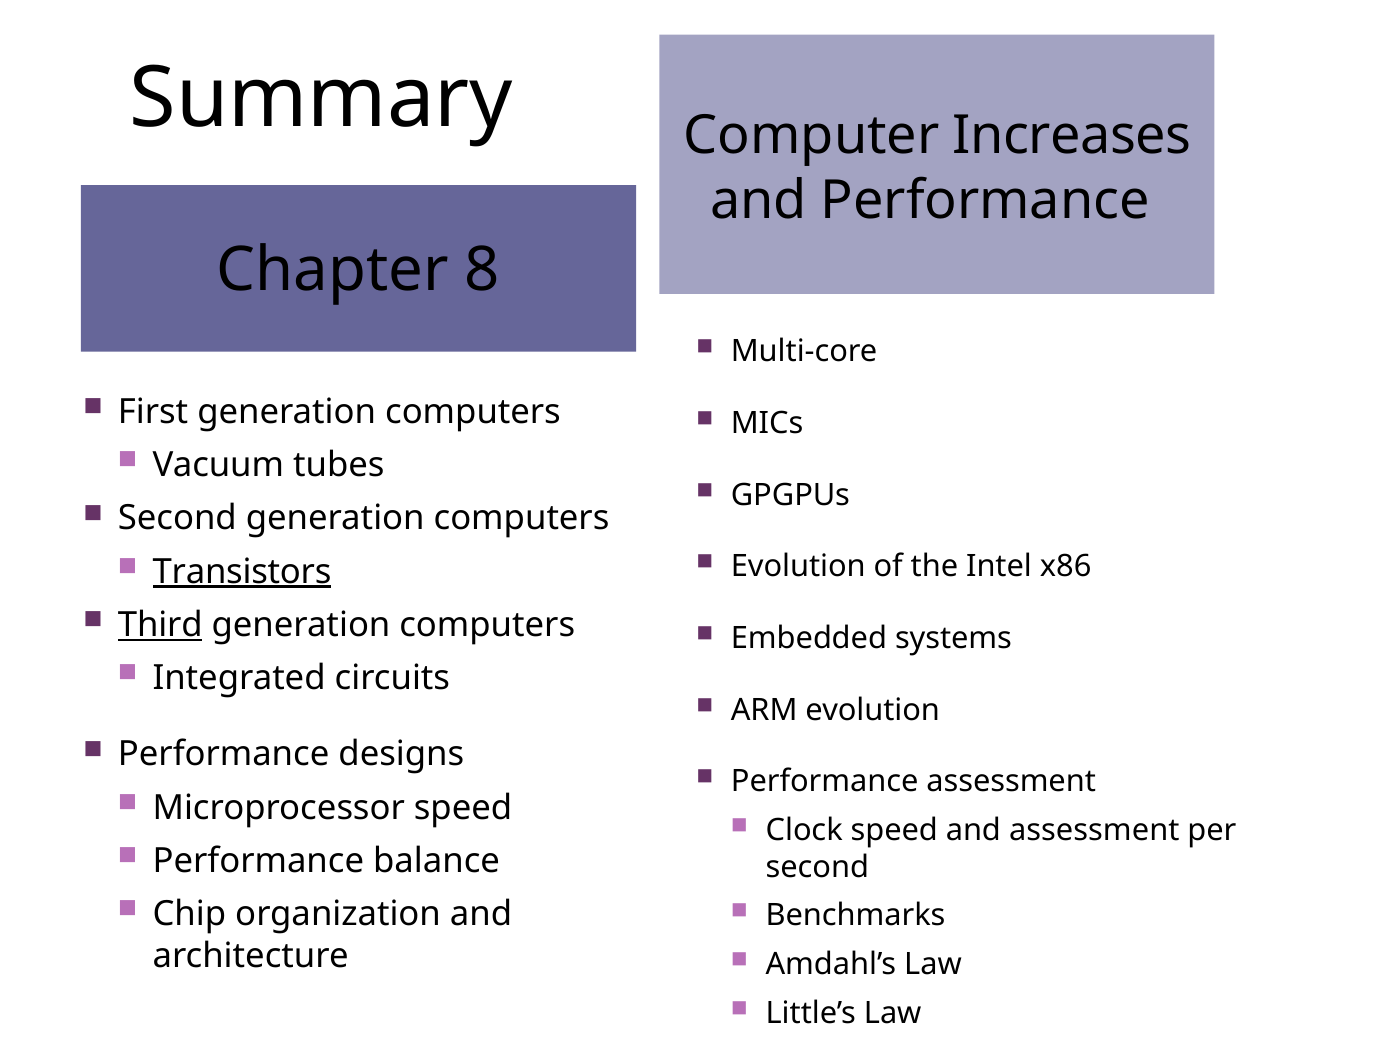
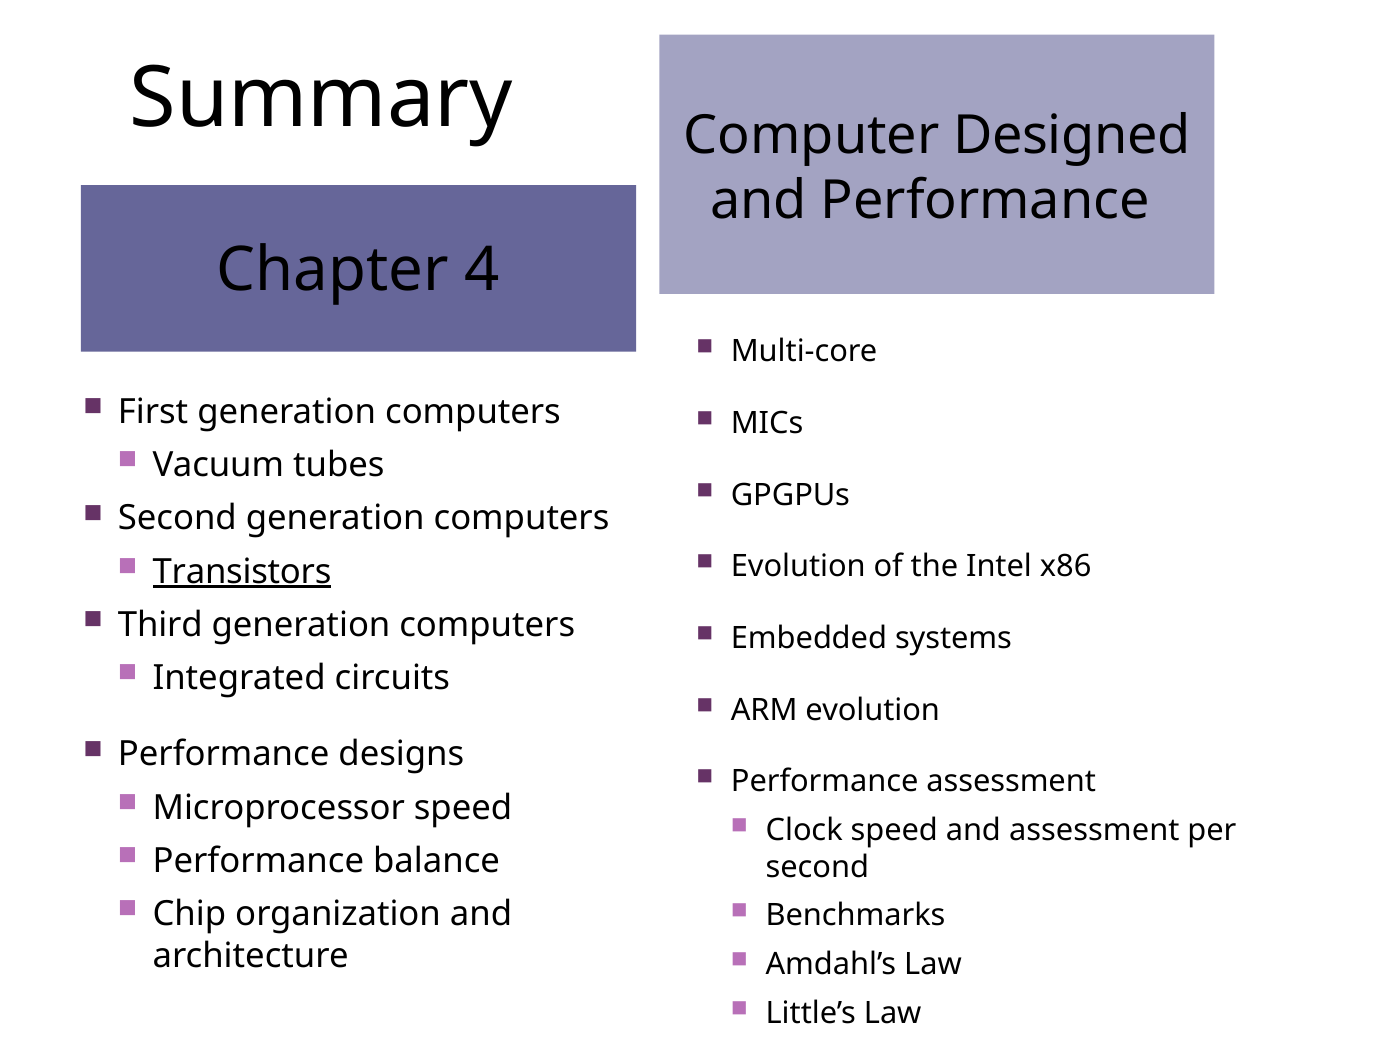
Increases: Increases -> Designed (1072, 136)
8: 8 -> 4 (483, 271)
Third underline: present -> none (160, 625)
